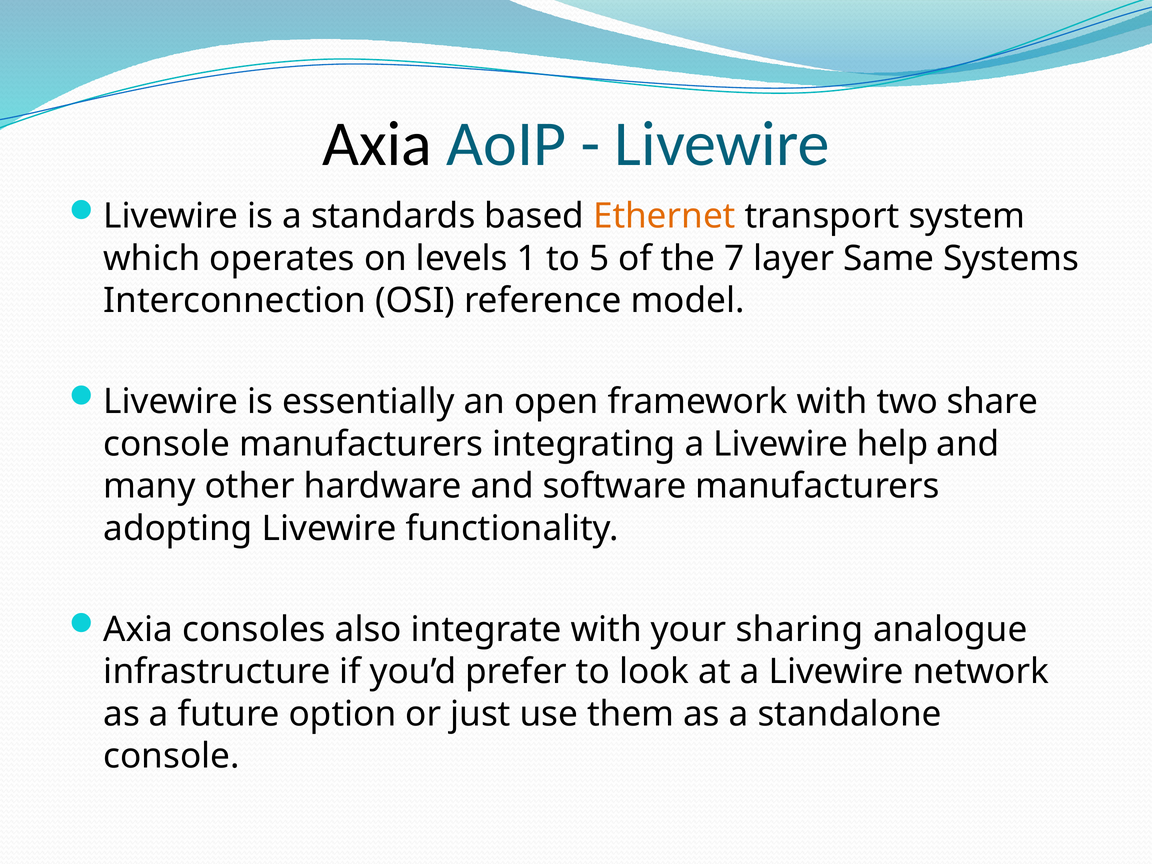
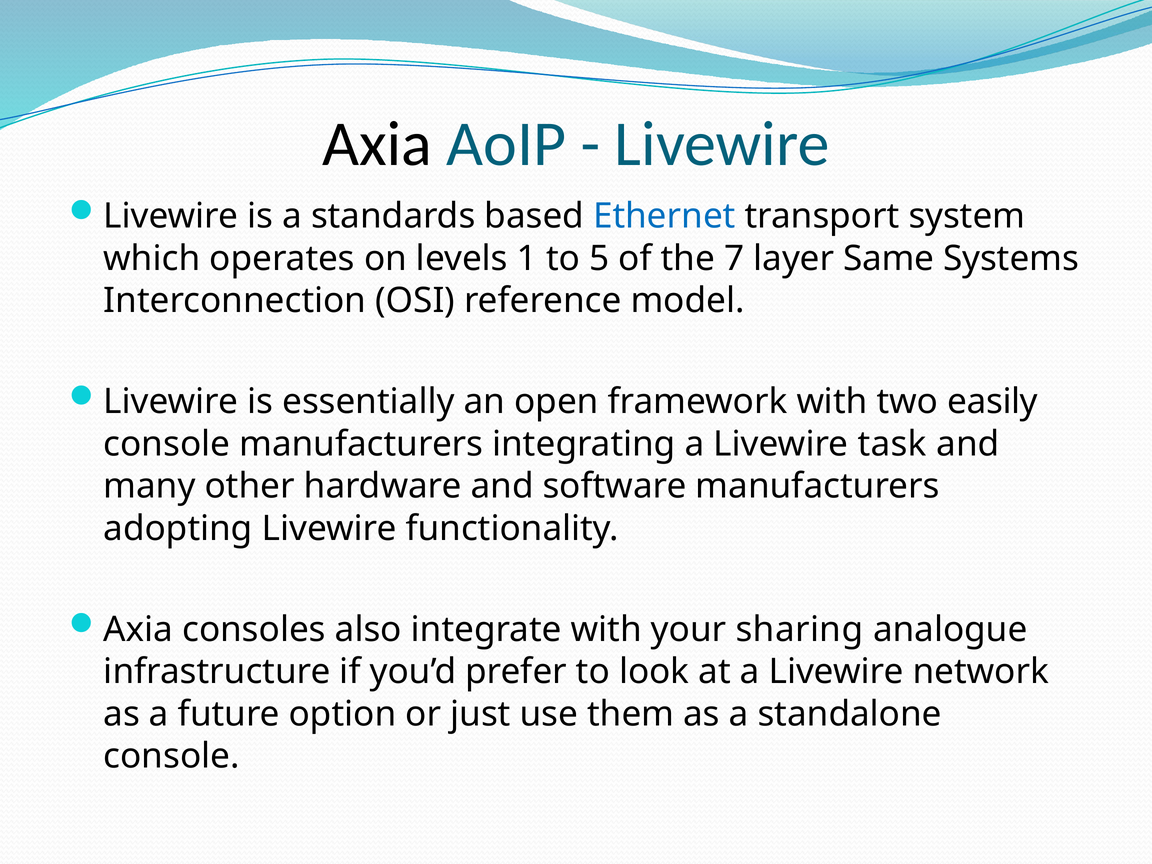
Ethernet colour: orange -> blue (664, 216)
share: share -> easily (993, 402)
help: help -> task (892, 444)
